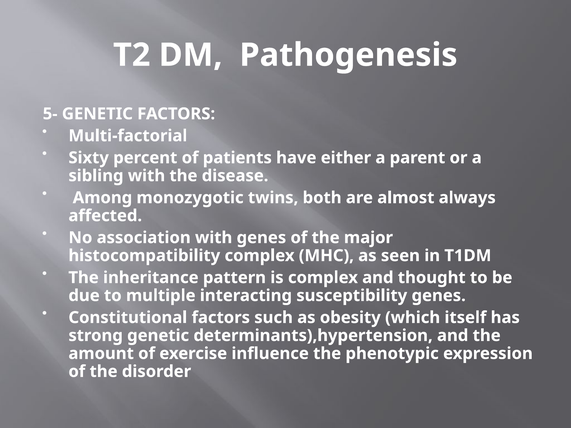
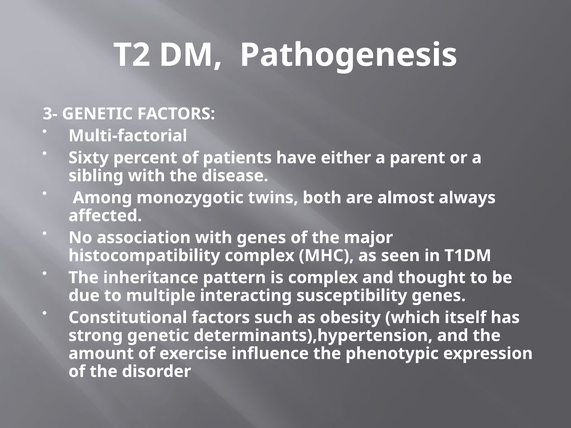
5-: 5- -> 3- (50, 114)
